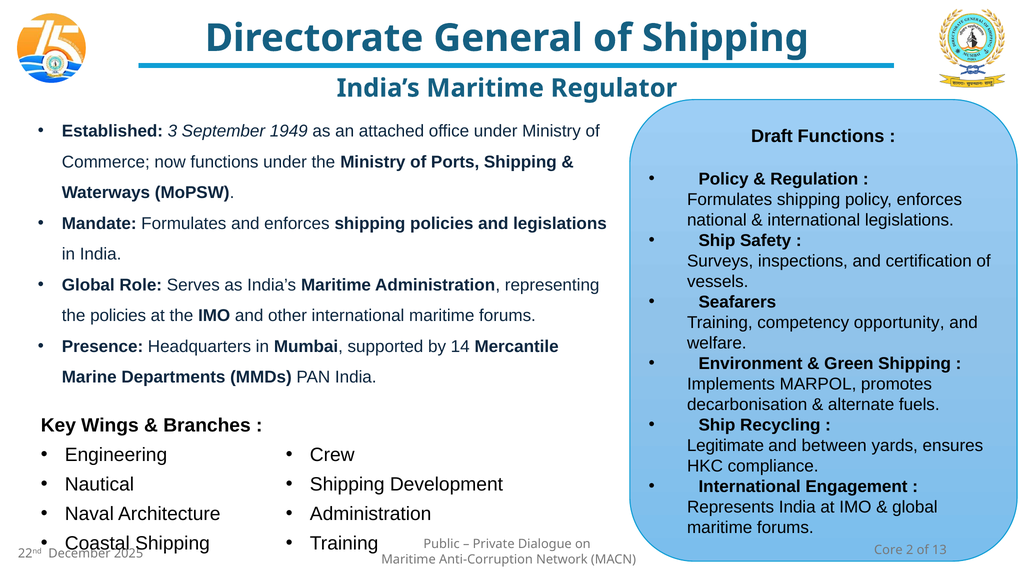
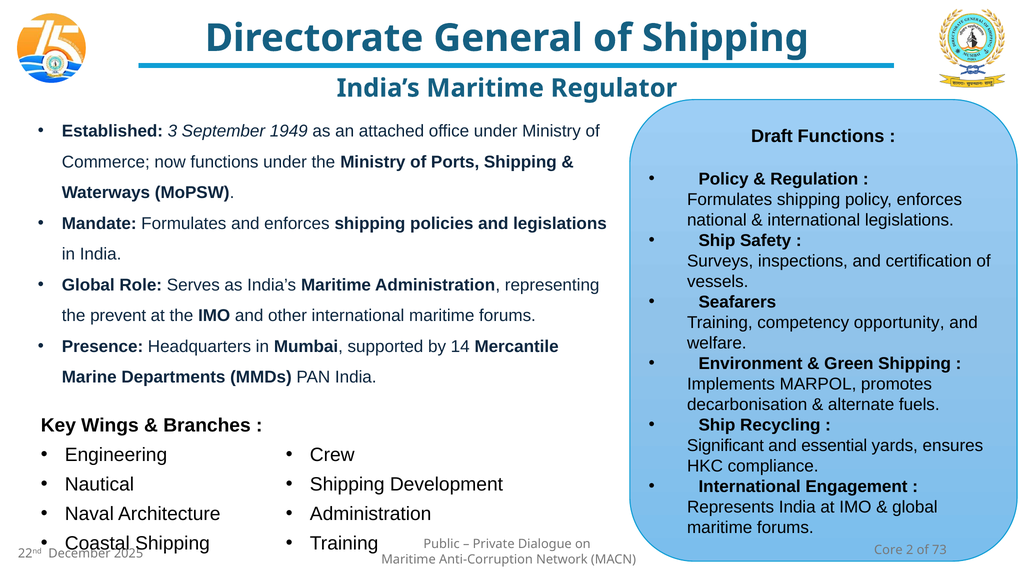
the policies: policies -> prevent (118, 315)
Legitimate: Legitimate -> Significant (725, 445)
between: between -> essential (834, 445)
13: 13 -> 73 (939, 550)
